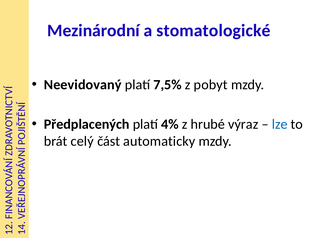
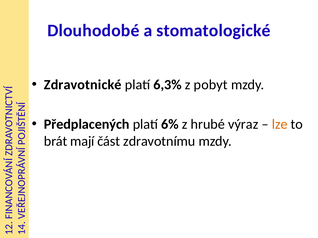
Mezinárodní: Mezinárodní -> Dlouhodobé (93, 31)
Neevidovaný: Neevidovaný -> Zdravotnické (83, 85)
7,5%: 7,5% -> 6,3% (167, 85)
4%: 4% -> 6% (170, 125)
lze colour: blue -> orange (280, 125)
celý: celý -> mají (82, 142)
automaticky: automaticky -> zdravotnímu (159, 142)
